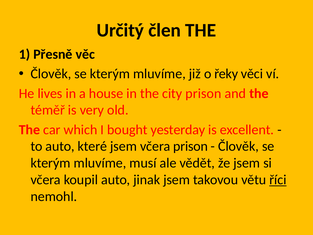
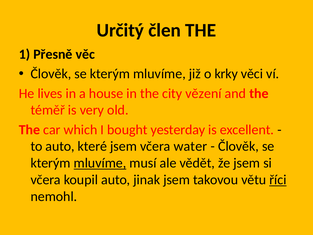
řeky: řeky -> krky (226, 74)
city prison: prison -> vězení (203, 93)
včera prison: prison -> water (190, 146)
mluvíme underline: none -> present (100, 163)
